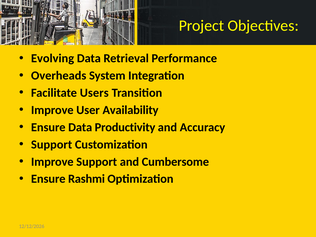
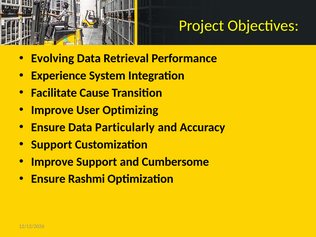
Overheads: Overheads -> Experience (59, 76)
Users: Users -> Cause (94, 93)
Availability: Availability -> Optimizing (130, 110)
Productivity: Productivity -> Particularly (125, 127)
